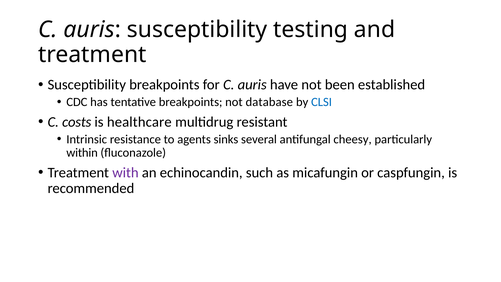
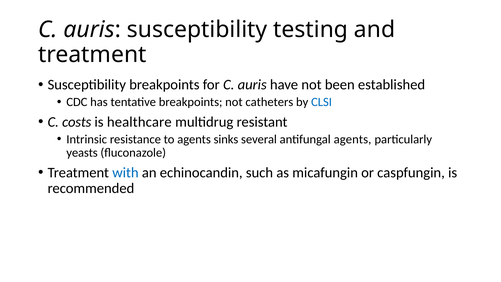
database: database -> catheters (269, 102)
antifungal cheesy: cheesy -> agents (353, 139)
within: within -> yeasts (82, 153)
with colour: purple -> blue (125, 172)
